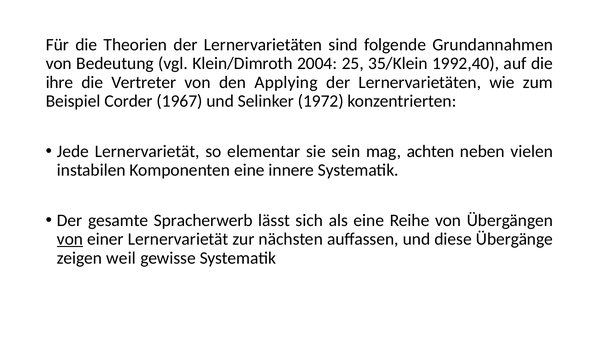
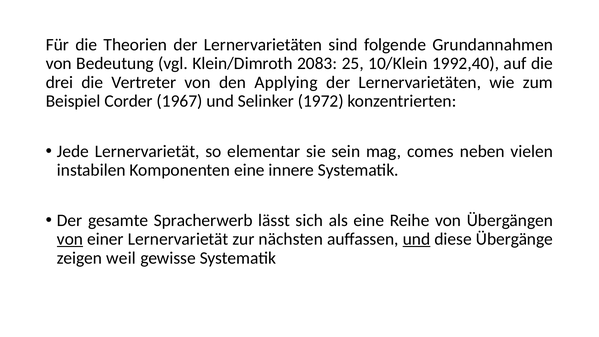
2004: 2004 -> 2083 (317, 63)
35/Klein: 35/Klein -> 10/Klein (398, 63)
ihre: ihre -> drei (59, 82)
achten: achten -> comes (430, 151)
und underline: none -> present (416, 239)
